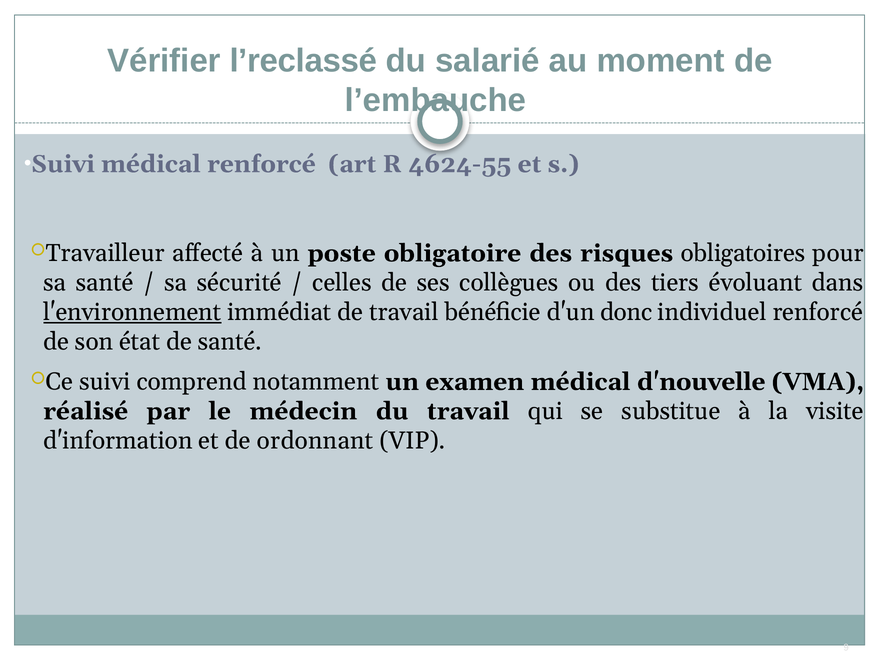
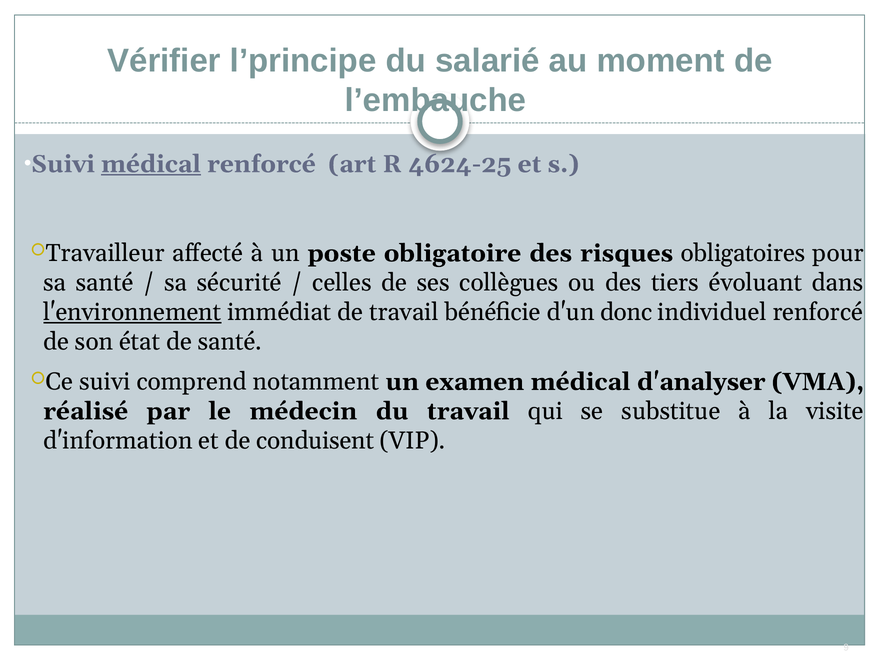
l’reclassé: l’reclassé -> l’principe (303, 61)
médical underline: none -> present (151, 164)
4624-55: 4624-55 -> 4624-25 (460, 164)
d'nouvelle: d'nouvelle -> d'analyser (701, 382)
ordonnant: ordonnant -> conduisent (315, 441)
